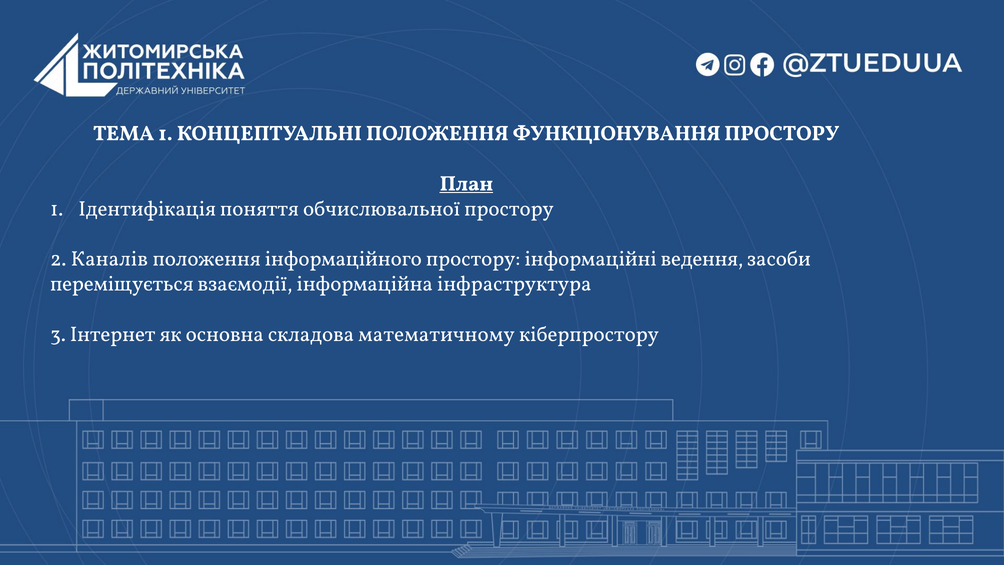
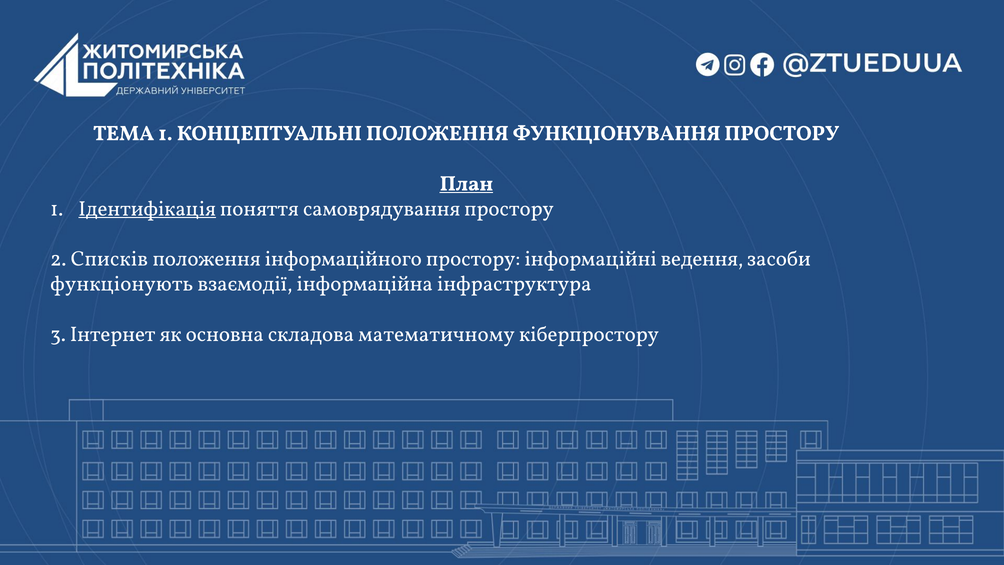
Ідентифікація underline: none -> present (147, 209)
обчислювальної: обчислювальної -> самоврядування (382, 209)
Каналів: Каналів -> Списків (109, 259)
переміщується: переміщується -> функціонують (122, 284)
